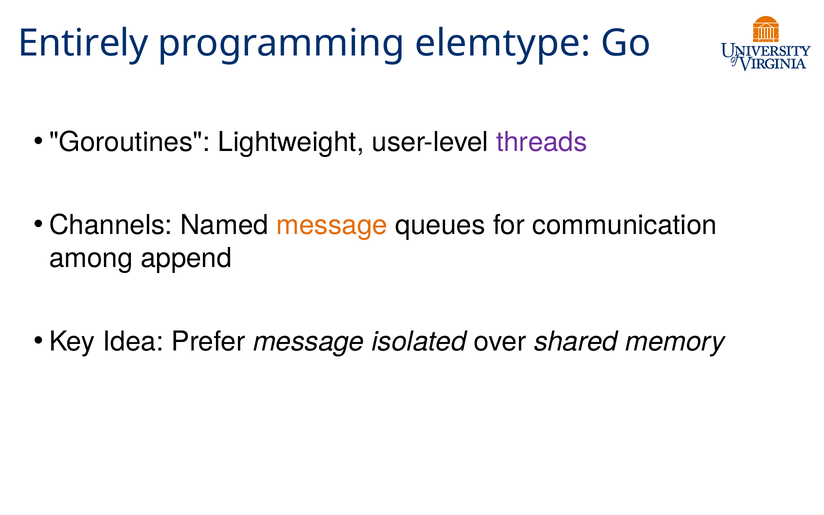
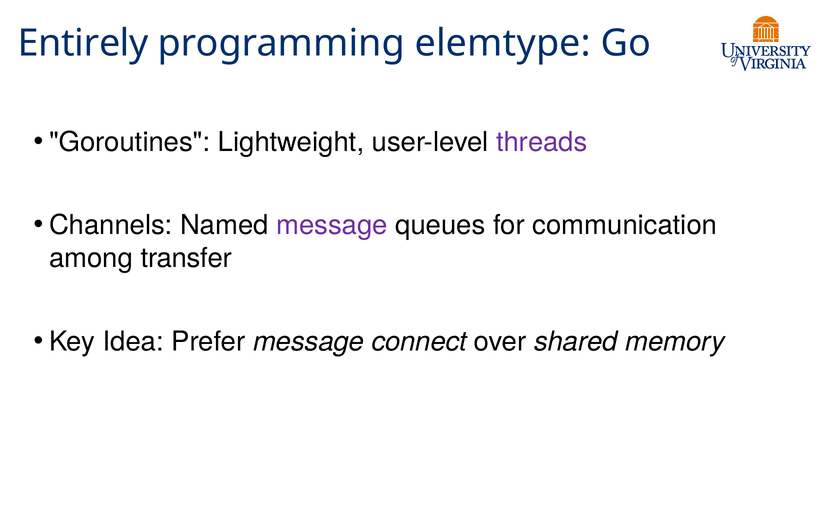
message colour: orange -> purple (332, 225)
append: append -> transfer (186, 258)
isolated: isolated -> connect (419, 341)
